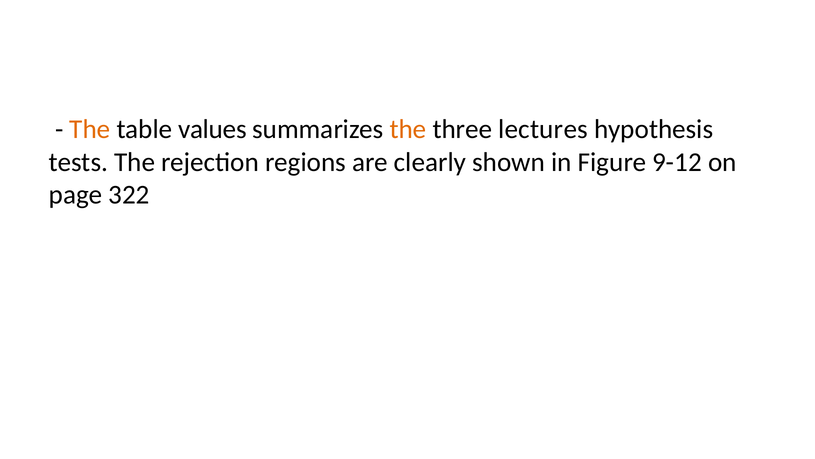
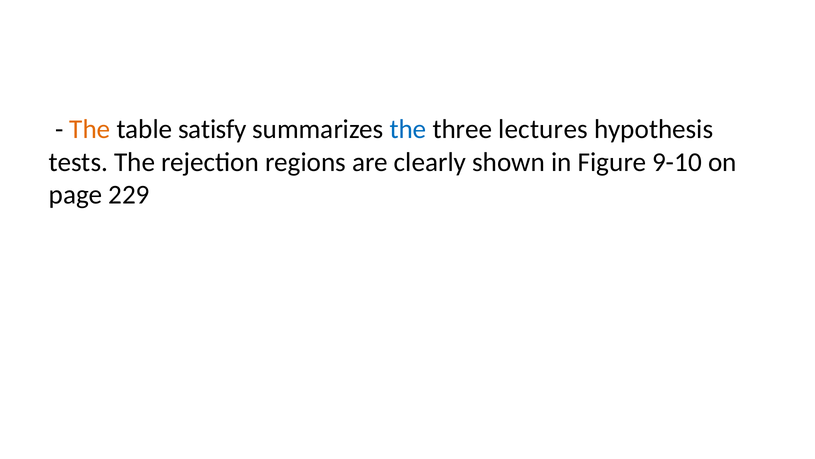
values: values -> satisfy (212, 129)
the colour: orange -> blue (408, 129)
9-12: 9-12 -> 9-10 (677, 162)
322: 322 -> 229 (129, 194)
